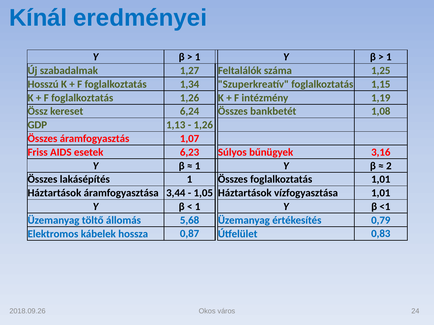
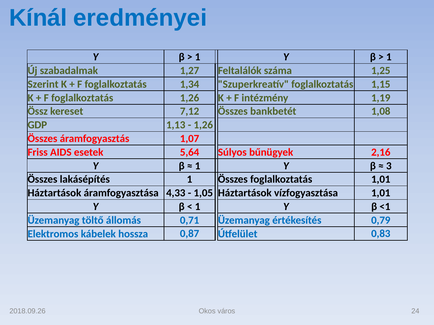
Hosszú: Hosszú -> Szerint (43, 84)
6,24: 6,24 -> 7,12 (190, 112)
6,23: 6,23 -> 5,64 (190, 152)
3,16: 3,16 -> 2,16 (381, 152)
2: 2 -> 3 (389, 166)
3,44: 3,44 -> 4,33 (176, 193)
5,68: 5,68 -> 0,71 (190, 220)
